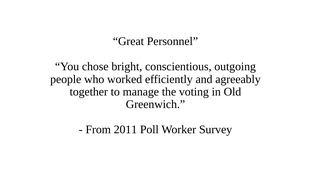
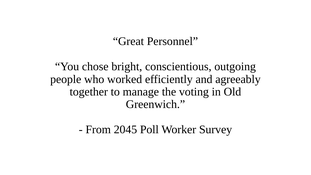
2011: 2011 -> 2045 (125, 130)
